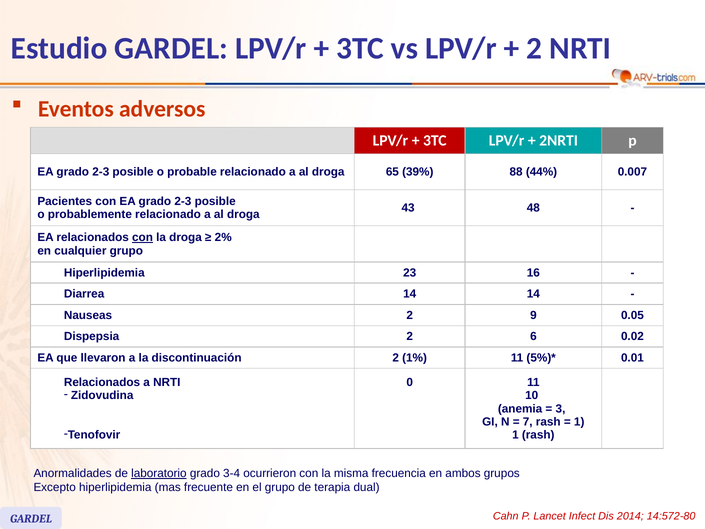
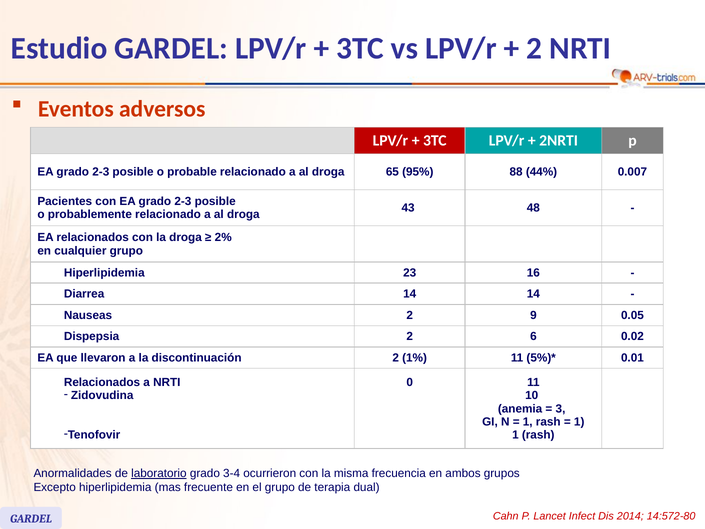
39%: 39% -> 95% (418, 172)
con underline: present -> none (142, 237)
7: 7 -> 1 (528, 422)
